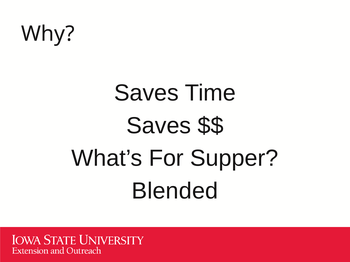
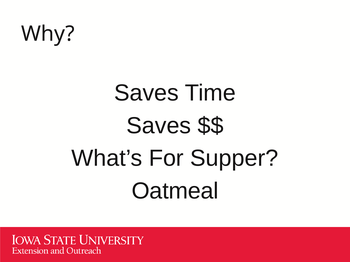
Blended: Blended -> Oatmeal (175, 191)
